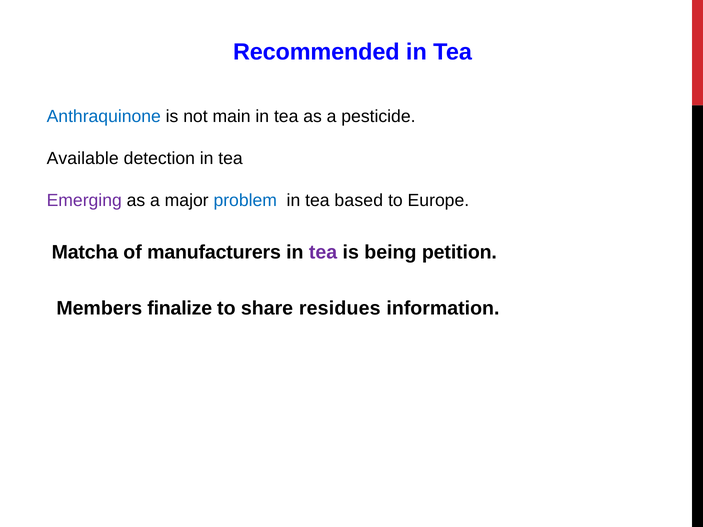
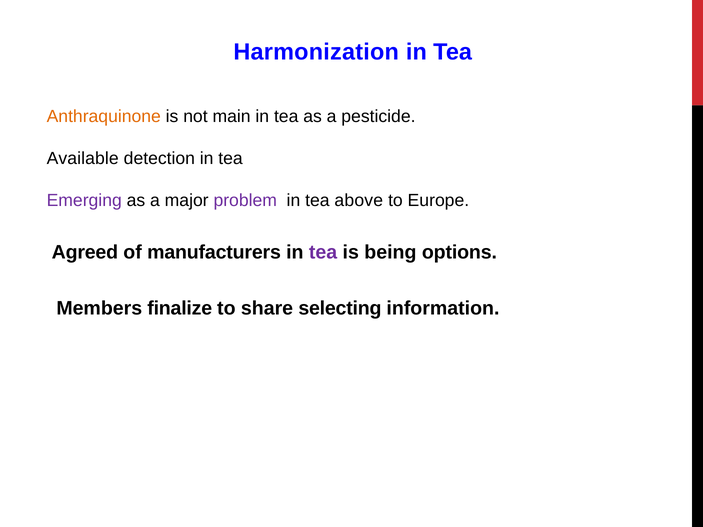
Recommended: Recommended -> Harmonization (316, 52)
Anthraquinone colour: blue -> orange (104, 116)
problem colour: blue -> purple (245, 201)
based: based -> above (359, 201)
Matcha: Matcha -> Agreed (85, 253)
petition: petition -> options (459, 253)
residues: residues -> selecting (340, 308)
